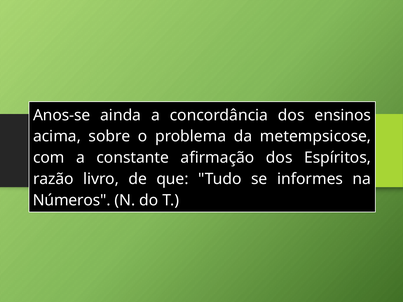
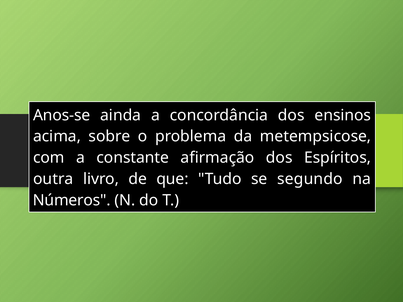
razão: razão -> outra (53, 179)
informes: informes -> segundo (310, 179)
